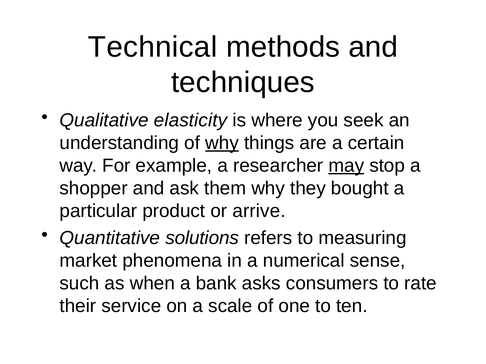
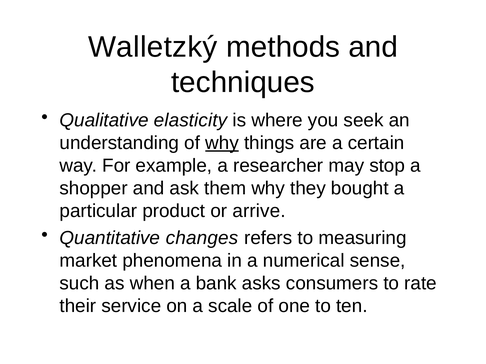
Technical: Technical -> Walletzký (153, 47)
may underline: present -> none (346, 166)
solutions: solutions -> changes (202, 238)
